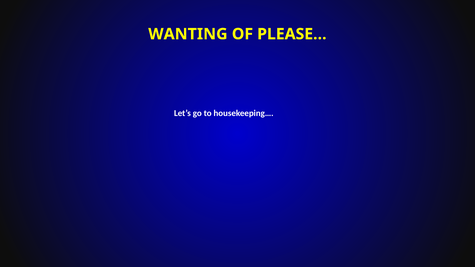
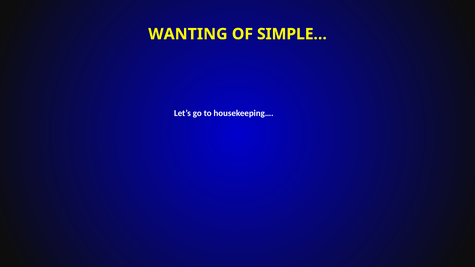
PLEASE…: PLEASE… -> SIMPLE… (292, 34)
